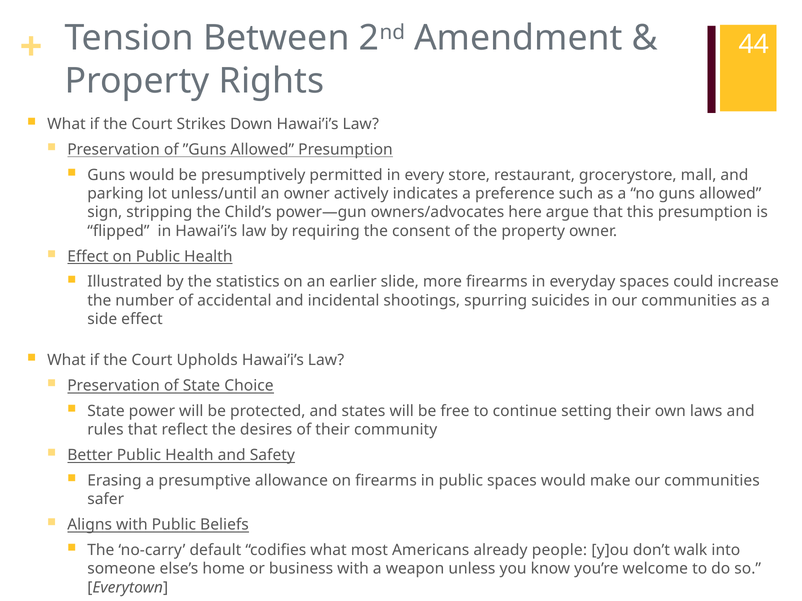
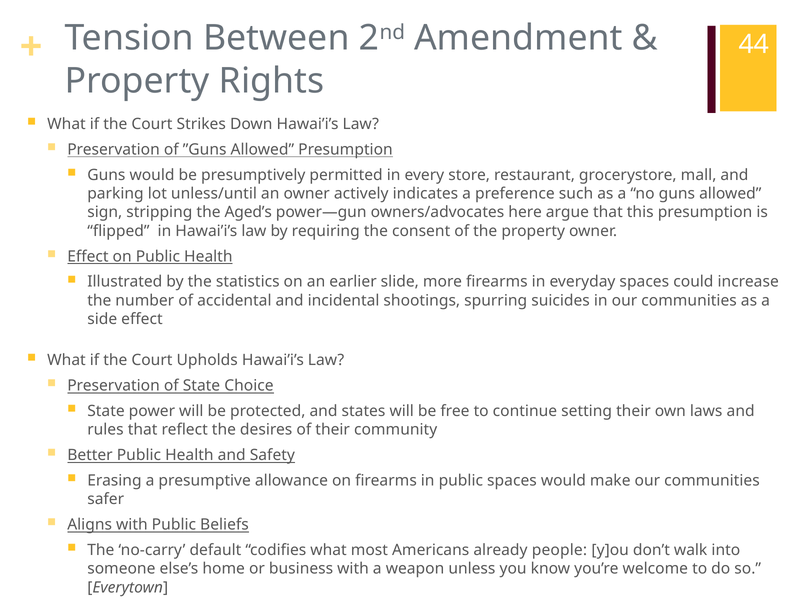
Child’s: Child’s -> Aged’s (248, 212)
